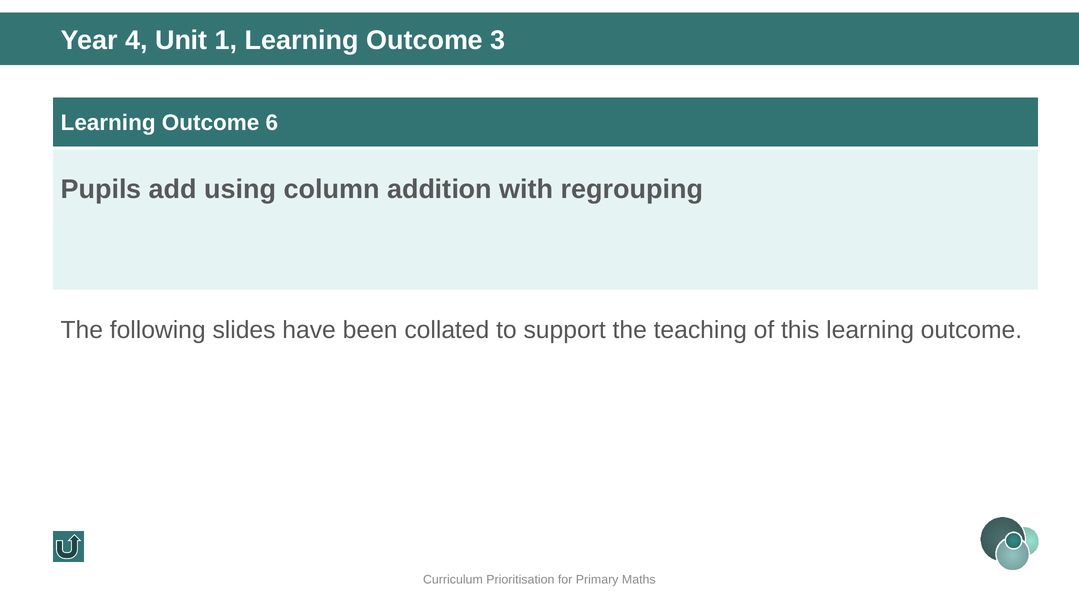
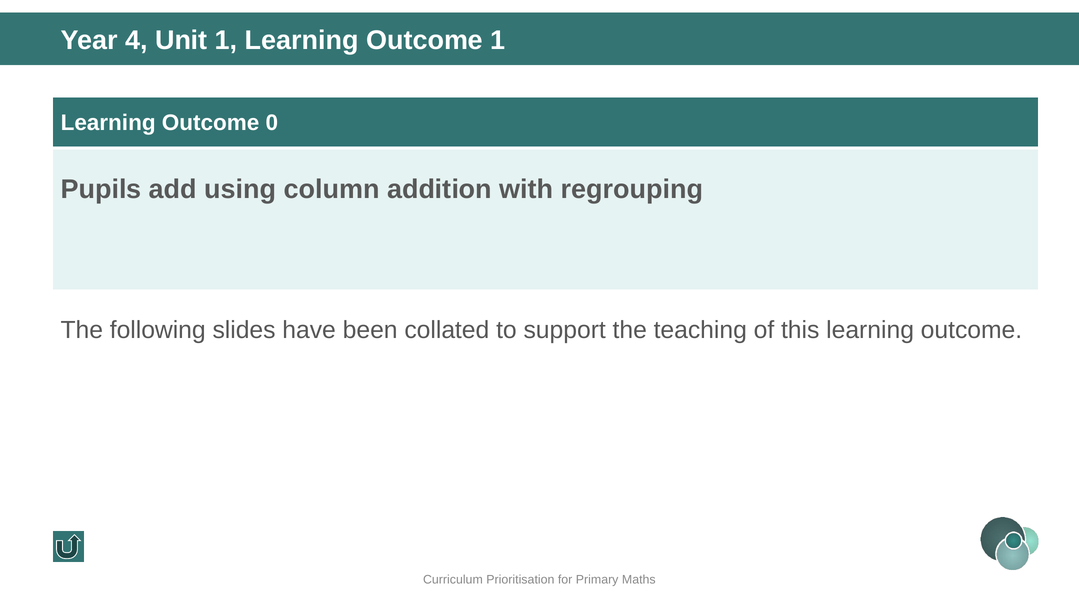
Outcome 3: 3 -> 1 (498, 40)
6: 6 -> 0 (272, 123)
